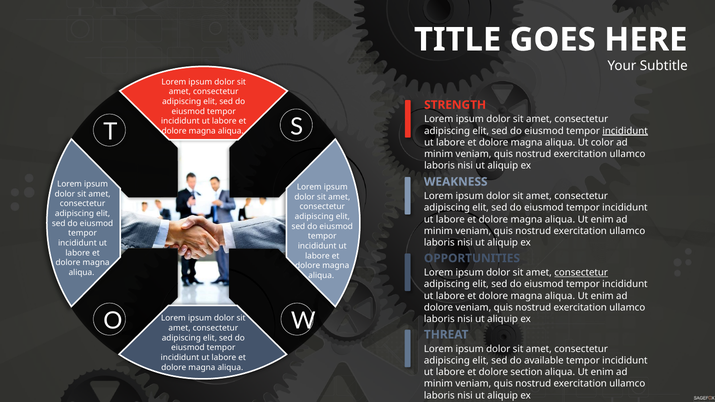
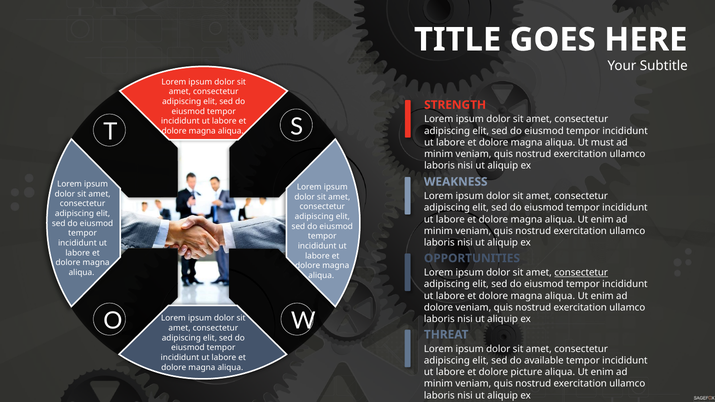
incididunt underline: present -> none (625, 131)
color: color -> must (602, 143)
section: section -> picture (526, 372)
